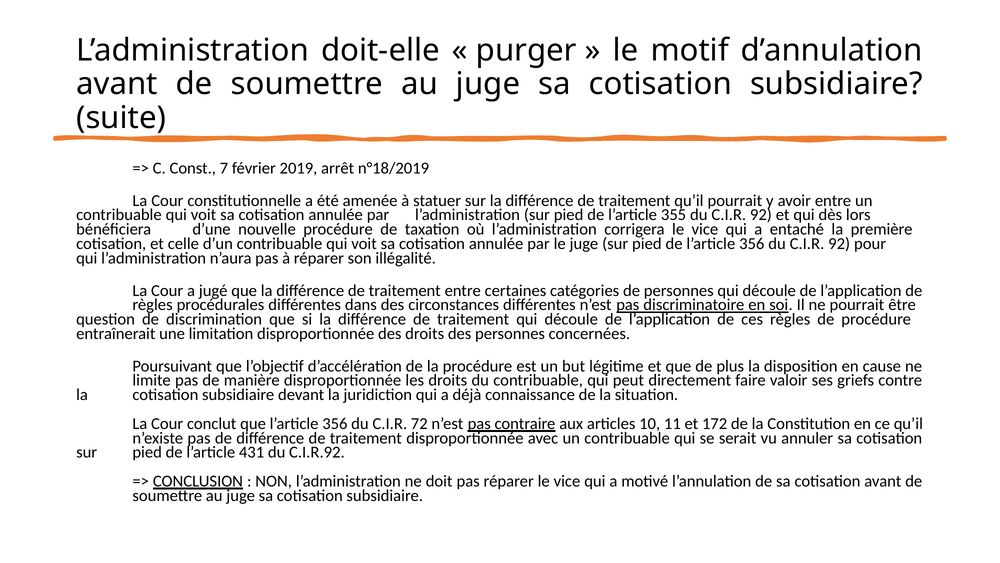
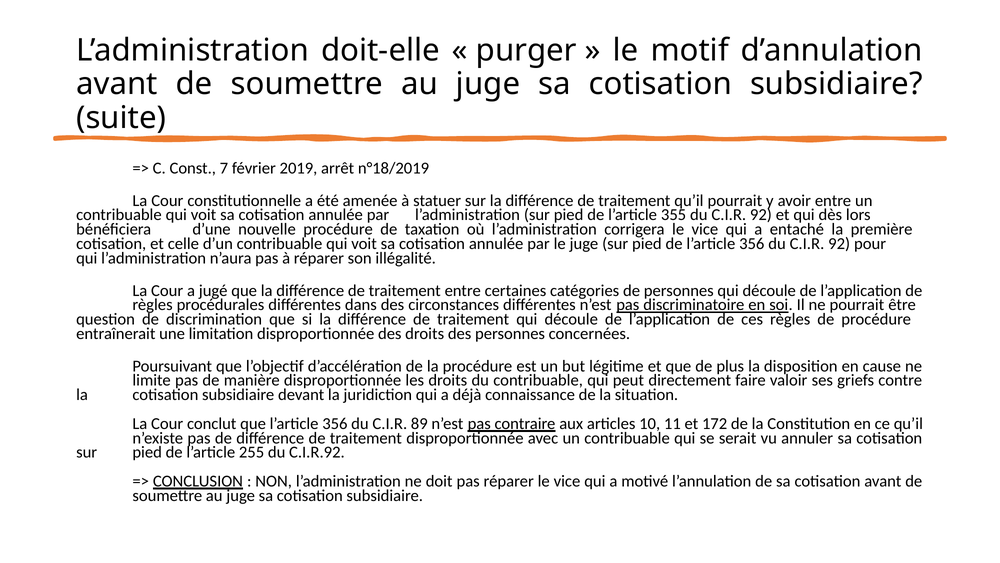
72: 72 -> 89 (419, 423)
431: 431 -> 255 (252, 452)
